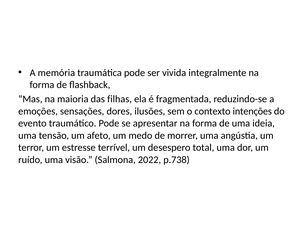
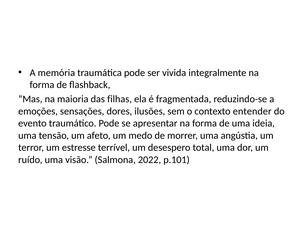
intenções: intenções -> entender (252, 111)
p.738: p.738 -> p.101 (176, 160)
